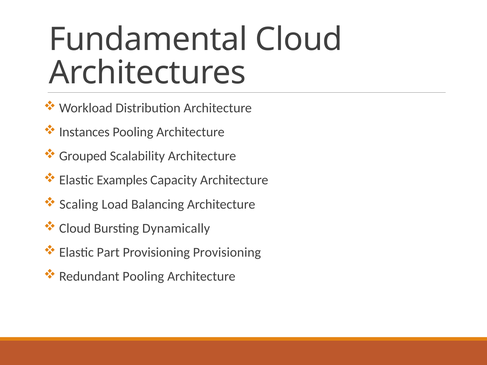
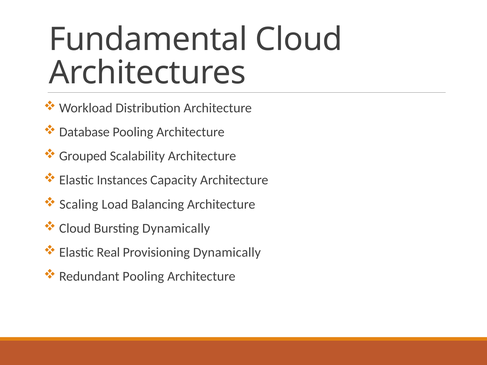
Instances: Instances -> Database (84, 132)
Examples: Examples -> Instances (122, 180)
Part: Part -> Real (108, 253)
Provisioning Provisioning: Provisioning -> Dynamically (227, 253)
